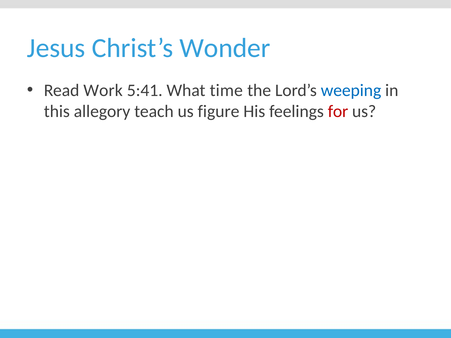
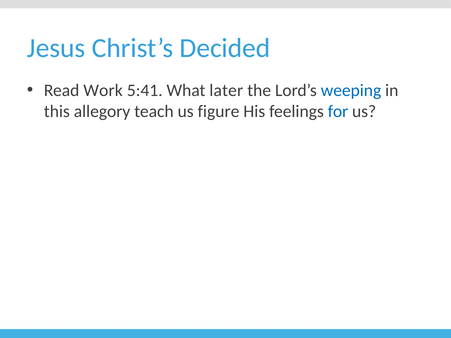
Wonder: Wonder -> Decided (225, 48)
time: time -> later (226, 90)
for colour: red -> blue (338, 111)
